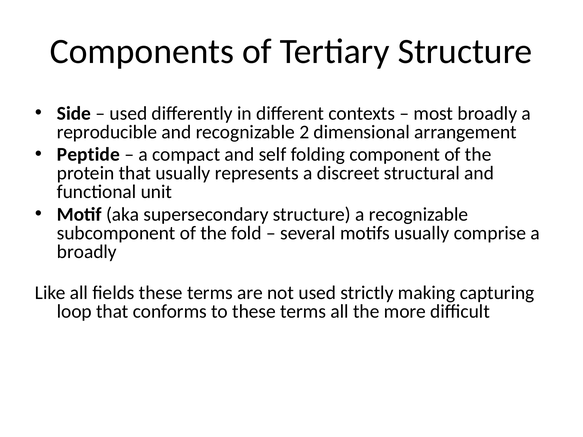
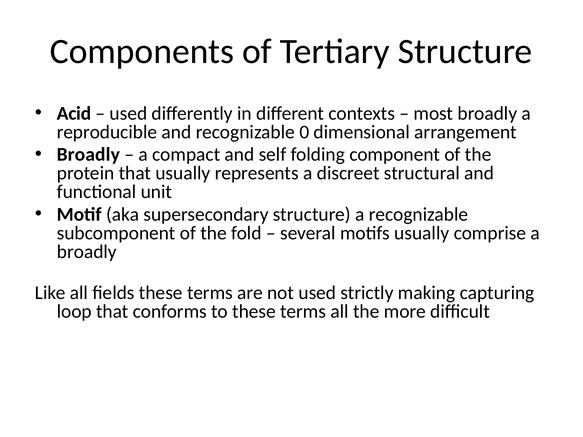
Side: Side -> Acid (74, 113)
2: 2 -> 0 (304, 132)
Peptide: Peptide -> Broadly (88, 155)
